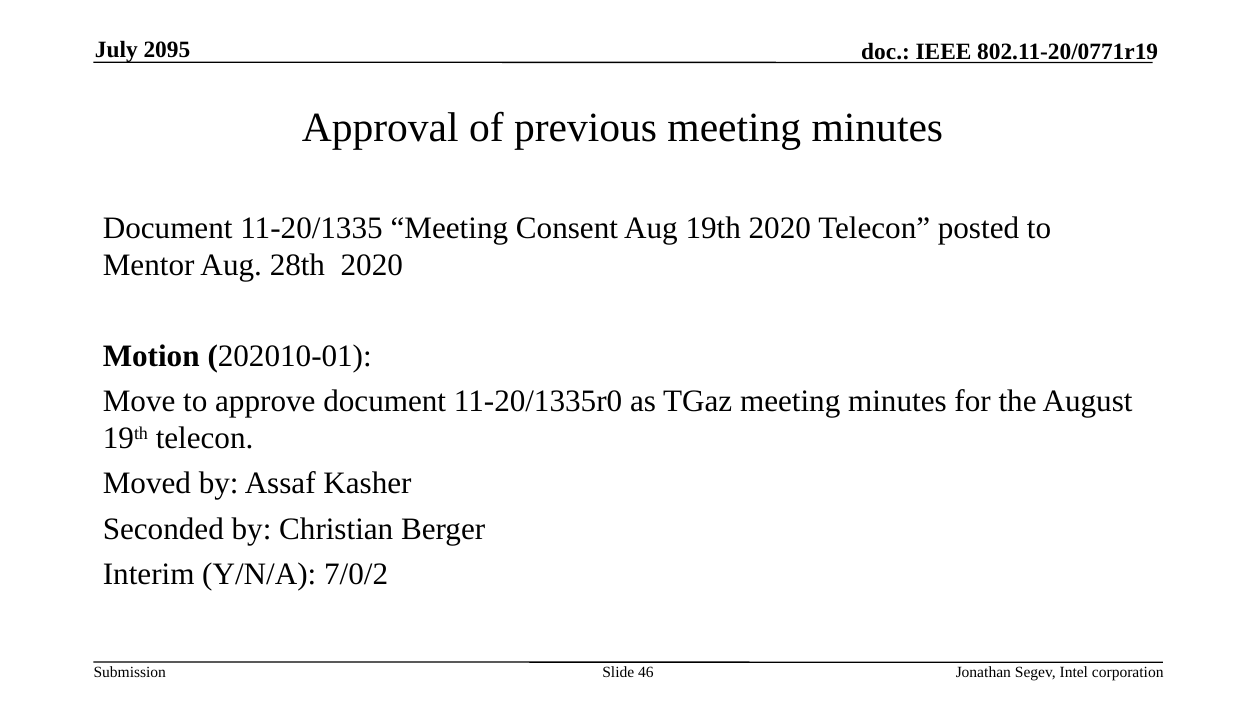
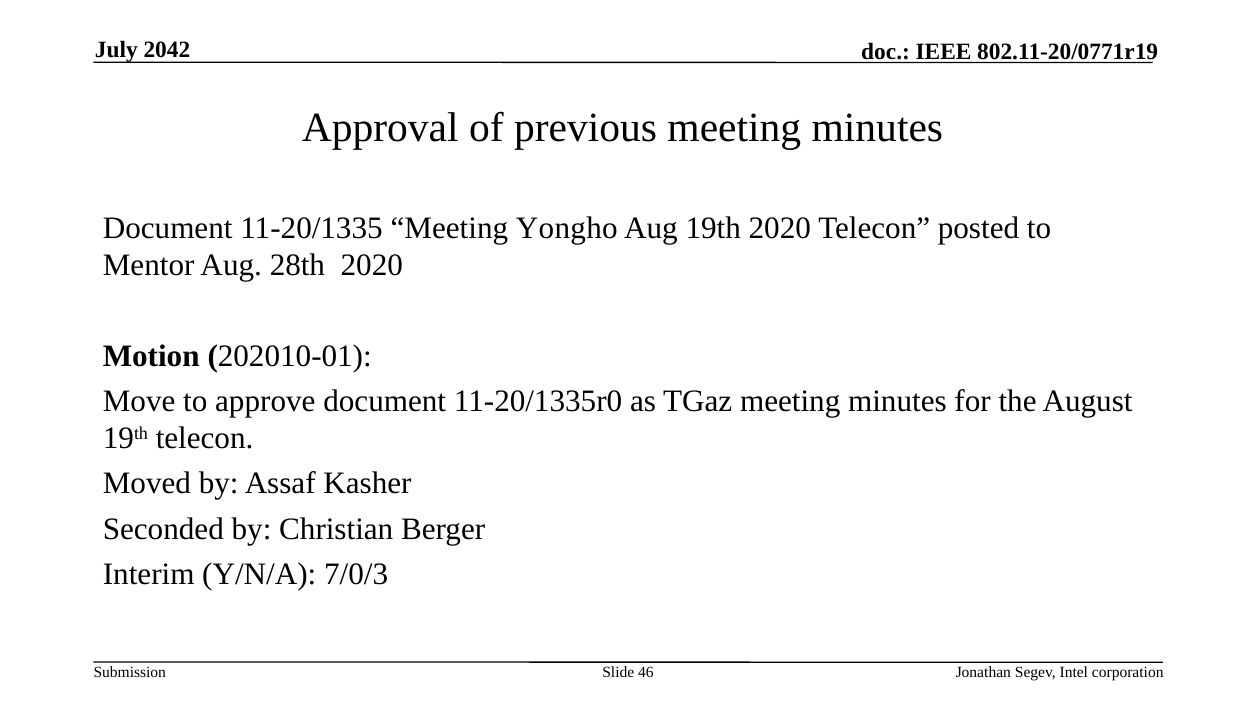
2095: 2095 -> 2042 (167, 50)
Consent: Consent -> Yongho (567, 228)
7/0/2: 7/0/2 -> 7/0/3 (356, 574)
